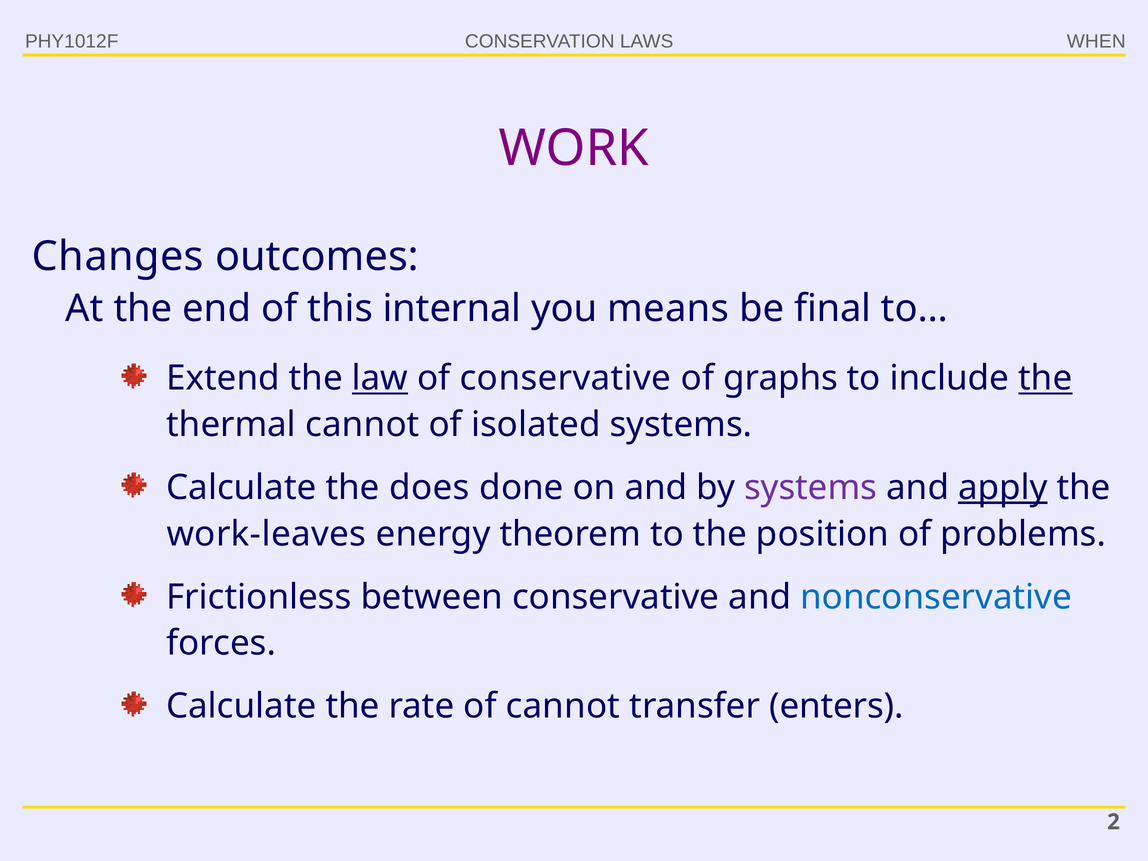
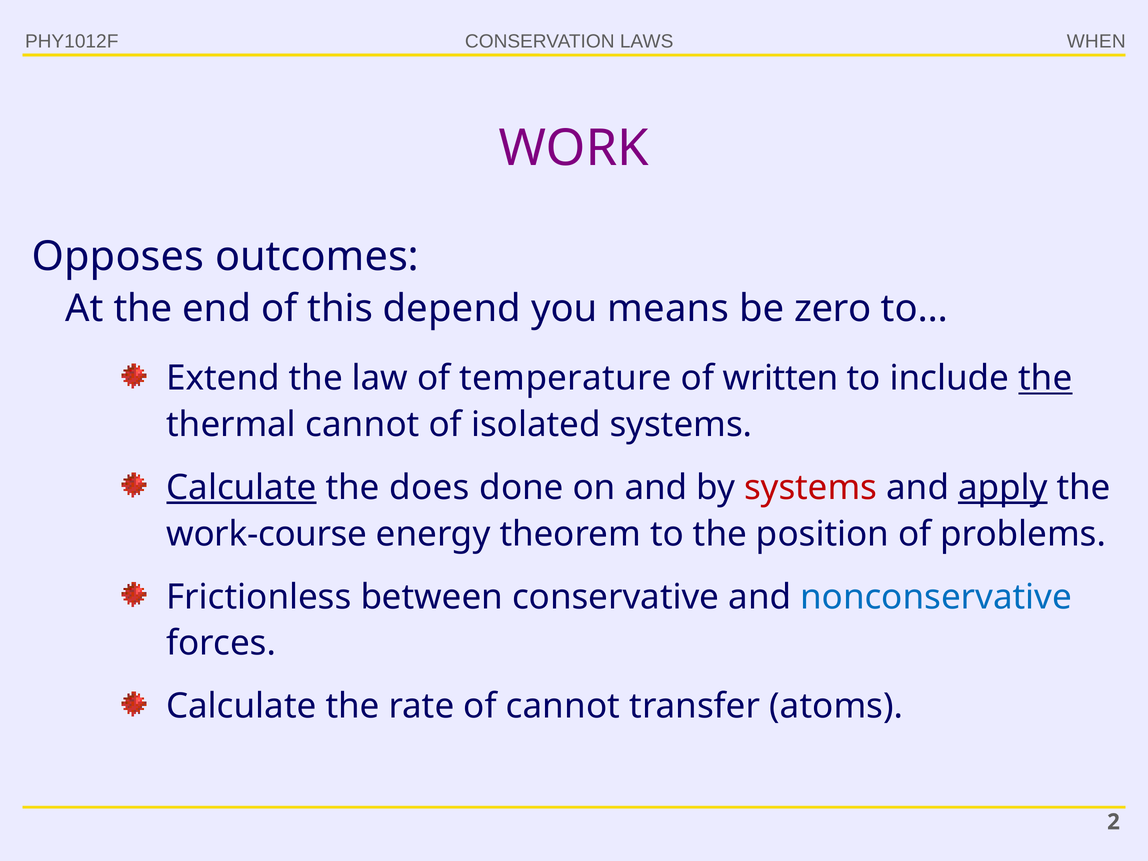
Changes: Changes -> Opposes (118, 256)
internal: internal -> depend (452, 309)
final: final -> zero (833, 309)
law underline: present -> none (380, 378)
of conservative: conservative -> temperature (566, 378)
graphs: graphs -> written (781, 378)
Calculate underline: none -> present (241, 488)
systems colour: purple -> red (811, 488)
work-leaves: work-leaves -> work-course (267, 534)
enters: enters -> atoms (836, 706)
